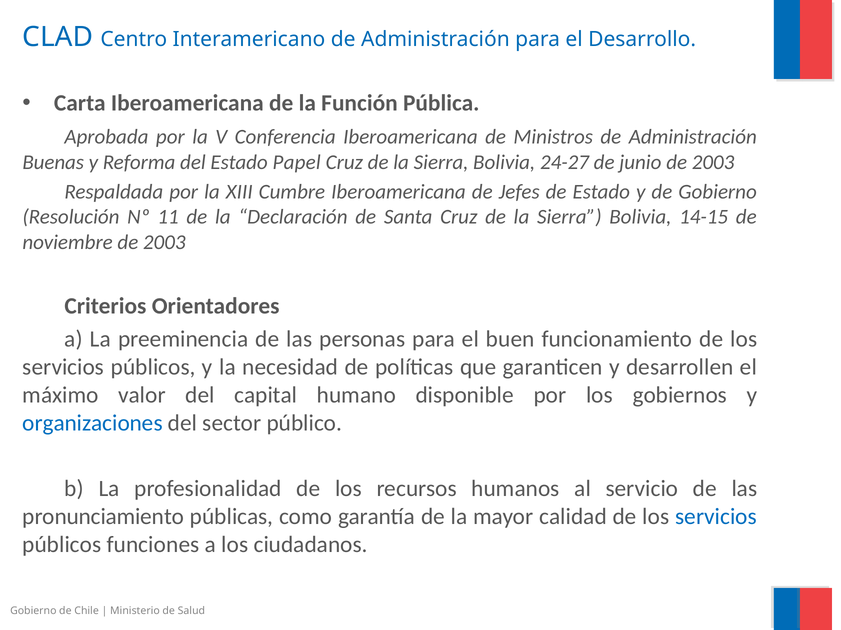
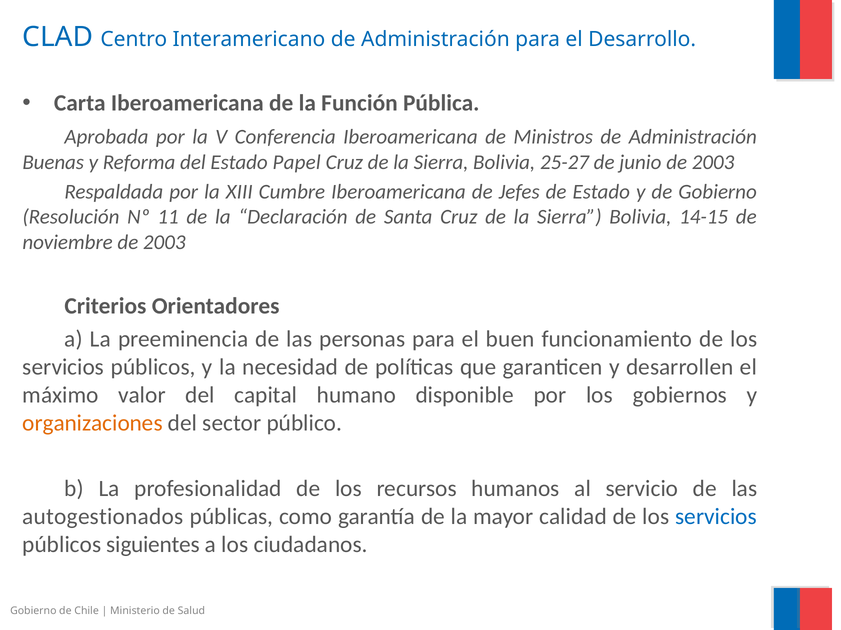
24-27: 24-27 -> 25-27 (565, 163)
organizaciones colour: blue -> orange (93, 423)
pronunciamiento: pronunciamiento -> autogestionados (103, 517)
funciones: funciones -> siguientes (153, 545)
